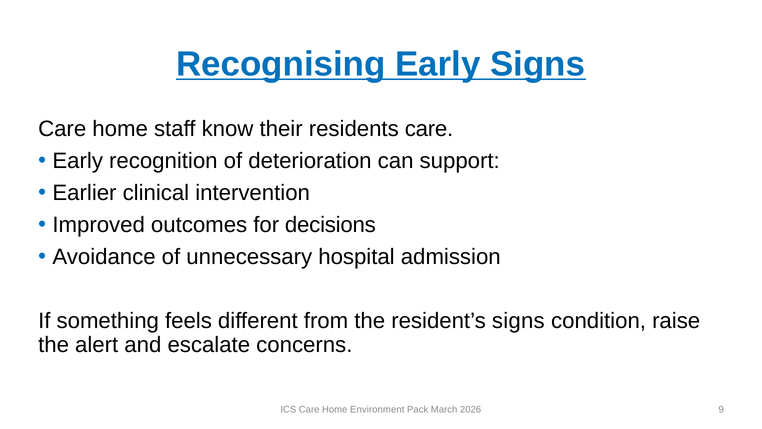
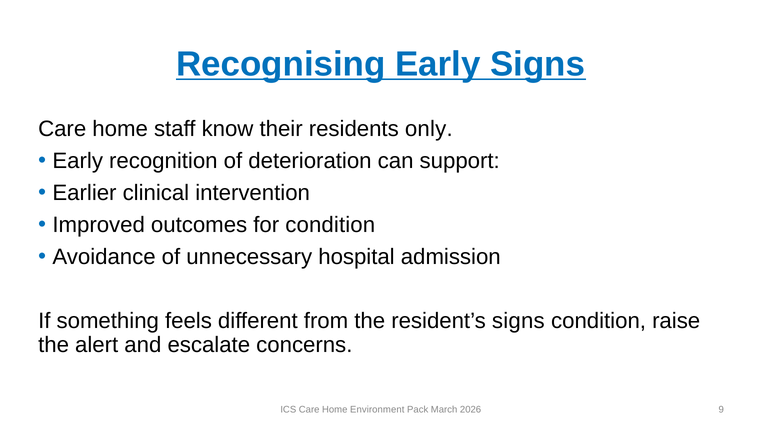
residents care: care -> only (429, 129)
for decisions: decisions -> condition (330, 225)
